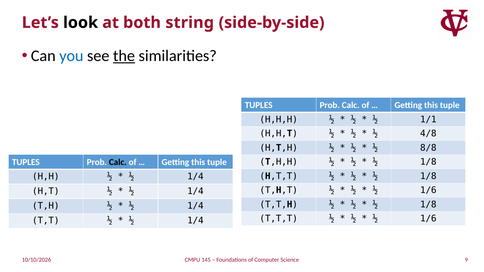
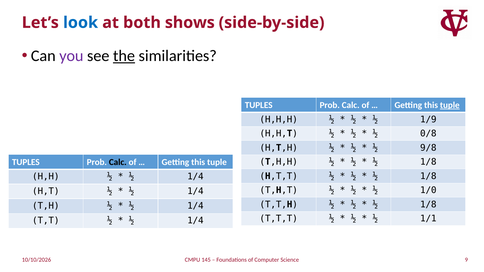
look colour: black -> blue (81, 23)
string: string -> shows (190, 23)
you colour: blue -> purple (71, 56)
tuple underline: none -> present (450, 105)
1/1: 1/1 -> 1/9 (428, 120)
4/8: 4/8 -> 0/8 (428, 134)
8/8: 8/8 -> 9/8 (428, 148)
1/6: 1/6 -> 1/0 (428, 190)
1/6: 1/6 -> 1/1 (428, 219)
